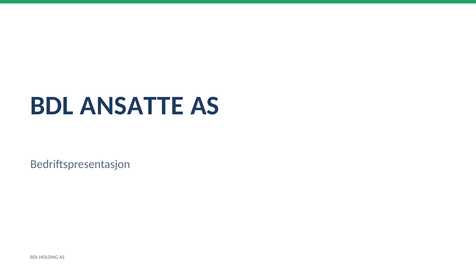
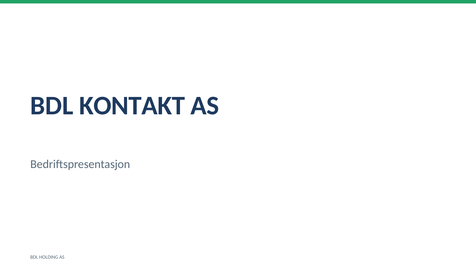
ANSATTE: ANSATTE -> KONTAKT (132, 106)
